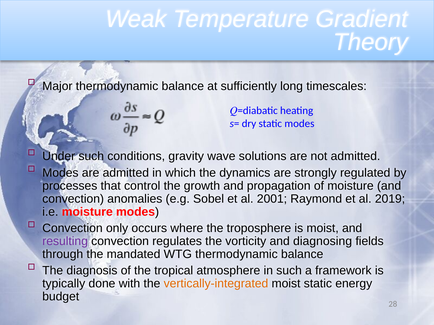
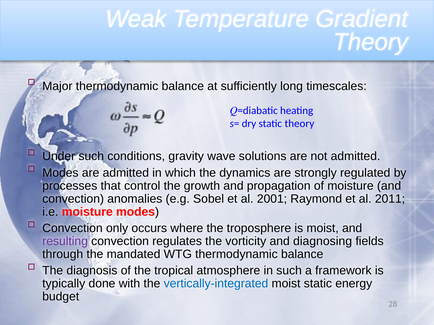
static modes: modes -> theory (299, 124)
2019: 2019 -> 2011 (390, 199)
vertically-integrated colour: orange -> blue (216, 284)
